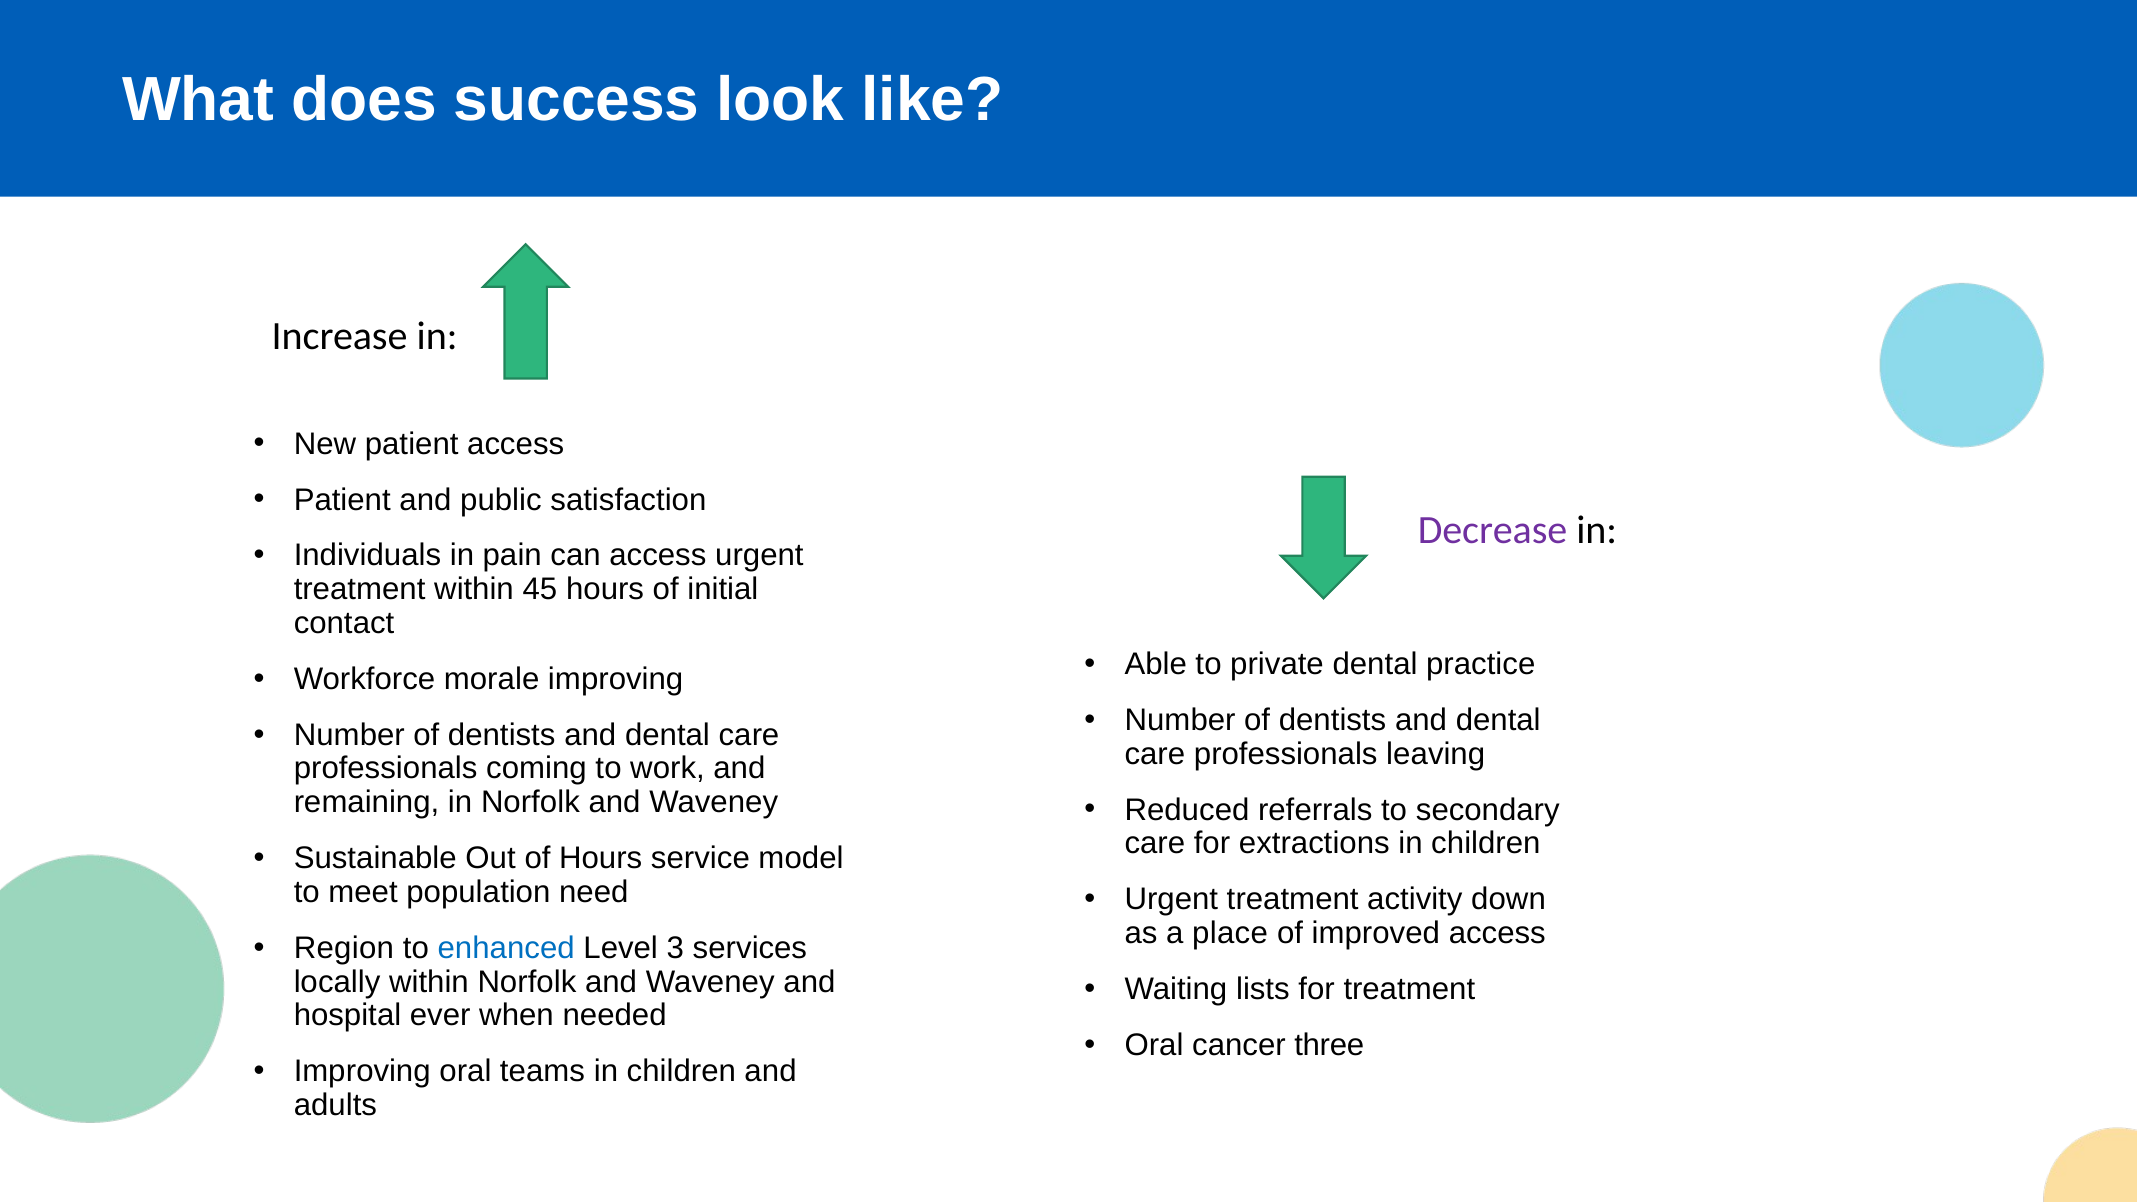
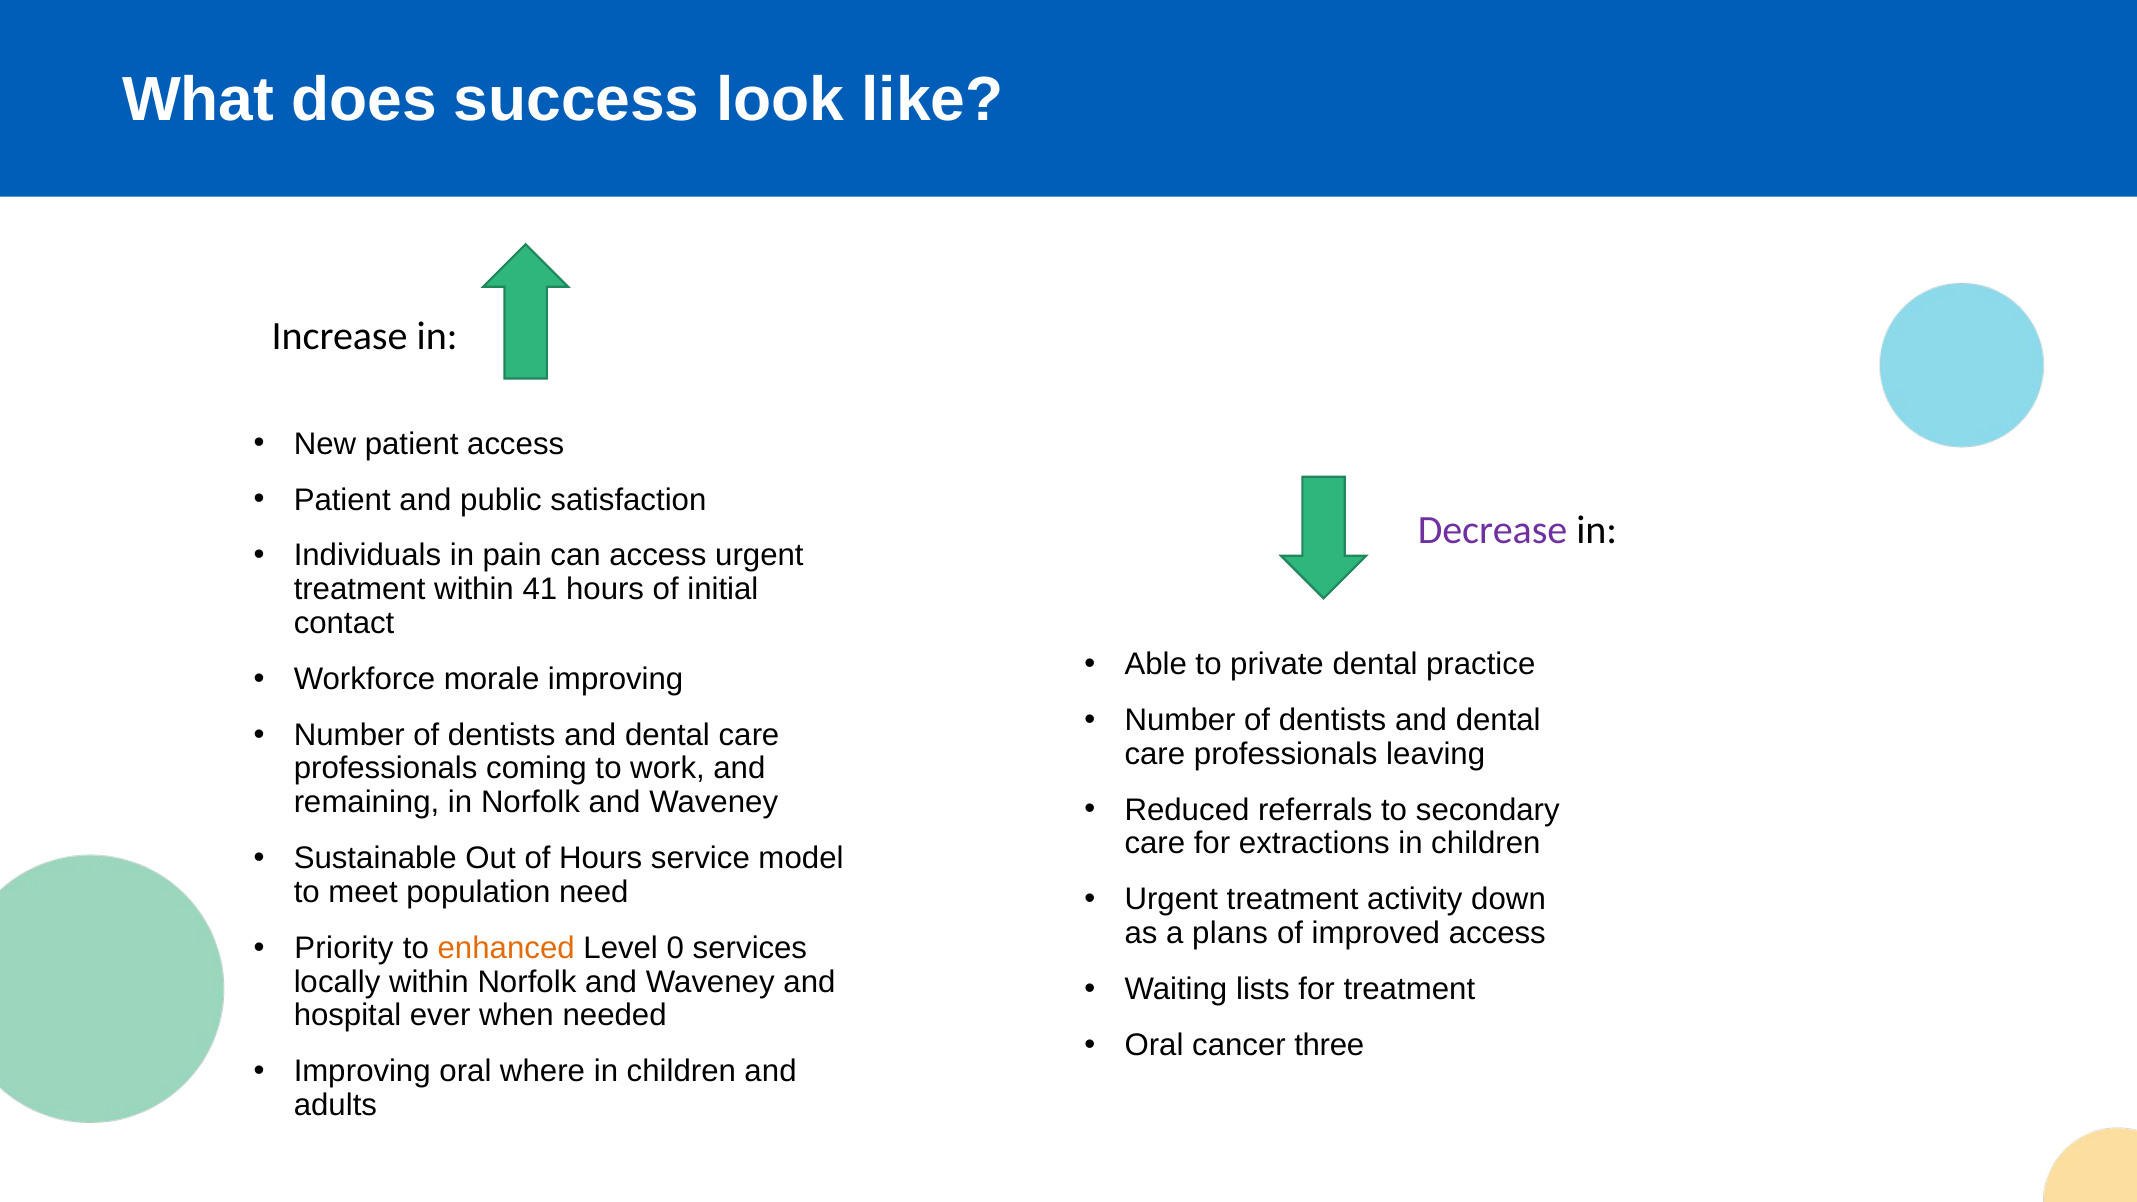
45: 45 -> 41 (540, 589)
place: place -> plans (1230, 933)
Region: Region -> Priority (344, 948)
enhanced colour: blue -> orange (506, 948)
3: 3 -> 0 (675, 948)
teams: teams -> where (542, 1071)
